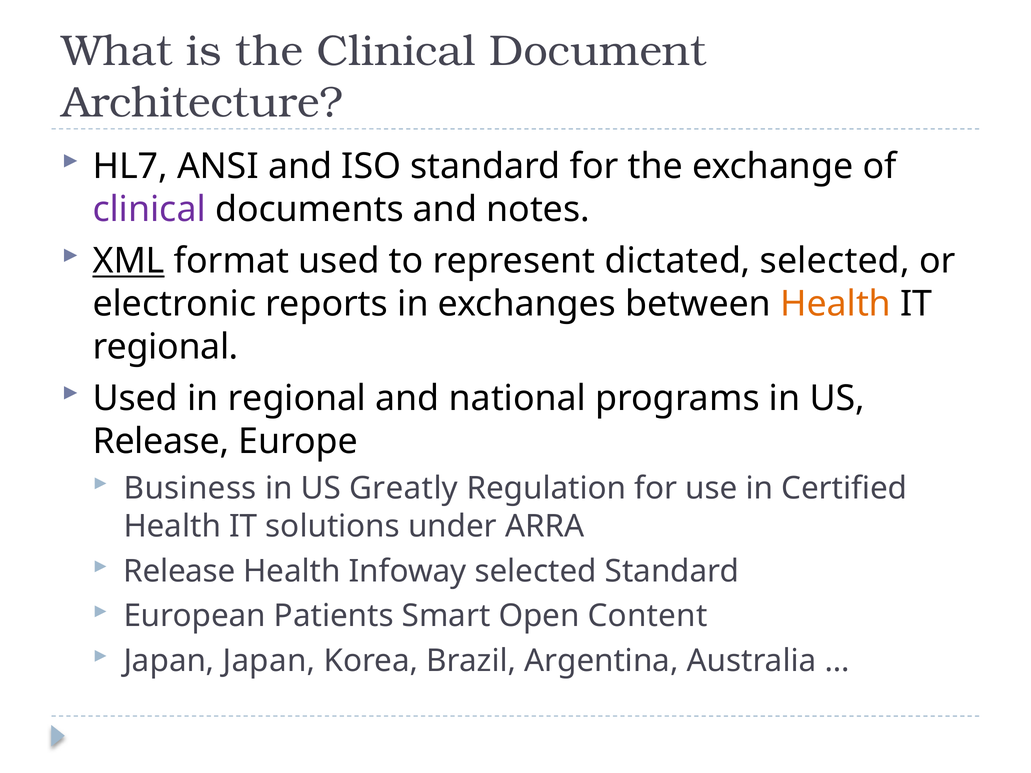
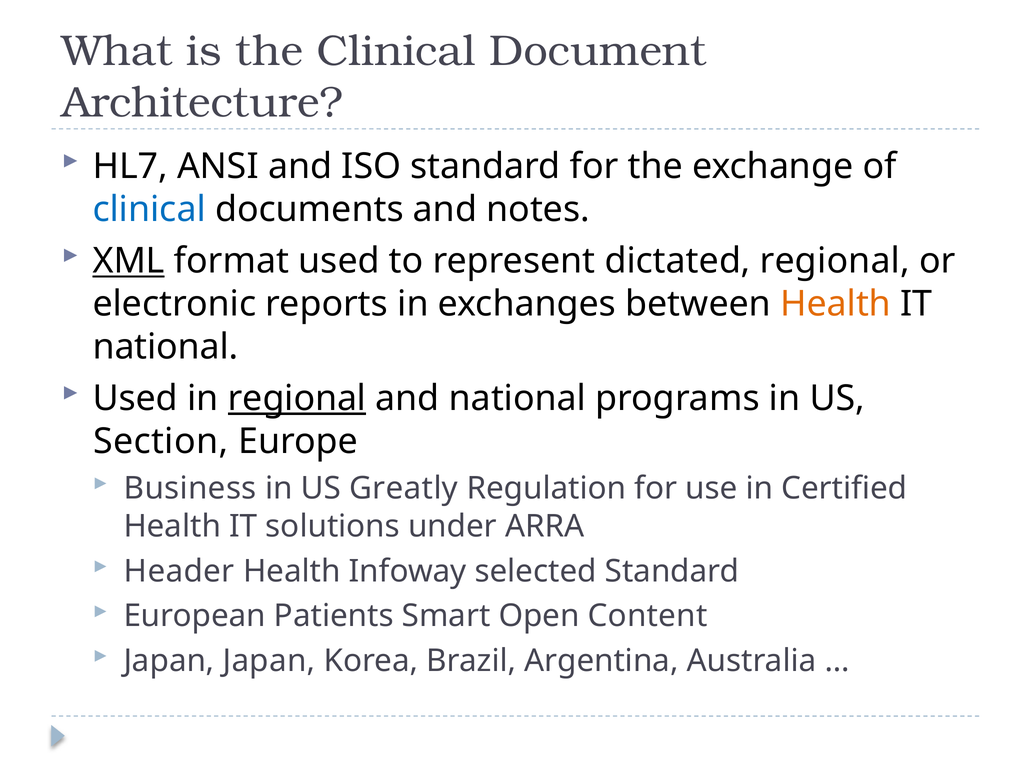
clinical colour: purple -> blue (149, 209)
dictated selected: selected -> regional (835, 261)
regional: regional -> national (165, 347)
regional underline: none -> present (297, 398)
Release: Release -> Section (161, 441)
Release: Release -> Header (179, 571)
